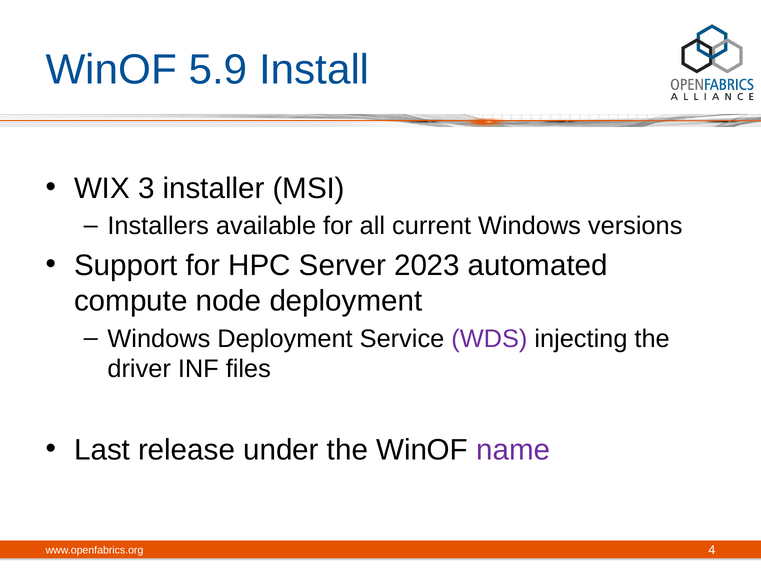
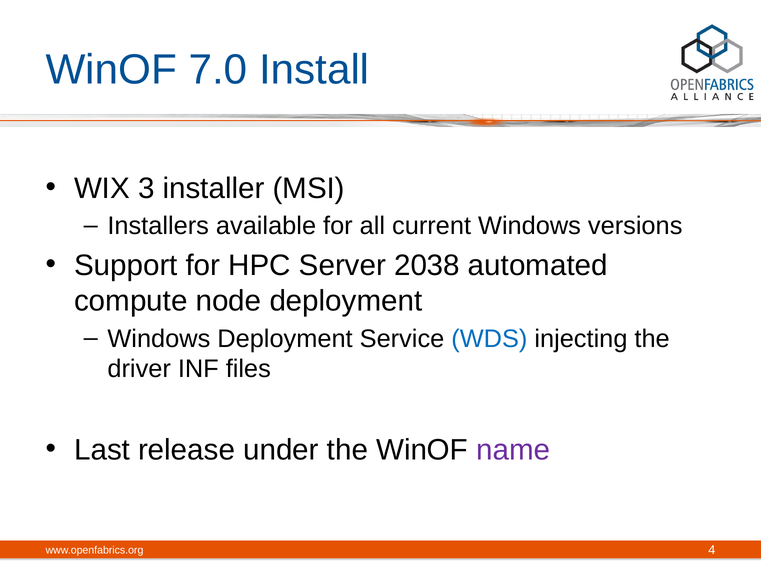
5.9: 5.9 -> 7.0 (218, 70)
2023: 2023 -> 2038 (427, 265)
WDS colour: purple -> blue (489, 339)
